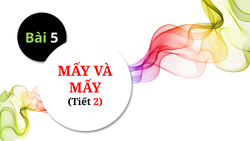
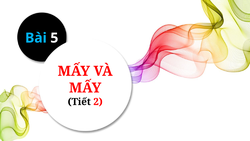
Bài colour: light green -> light blue (36, 38)
